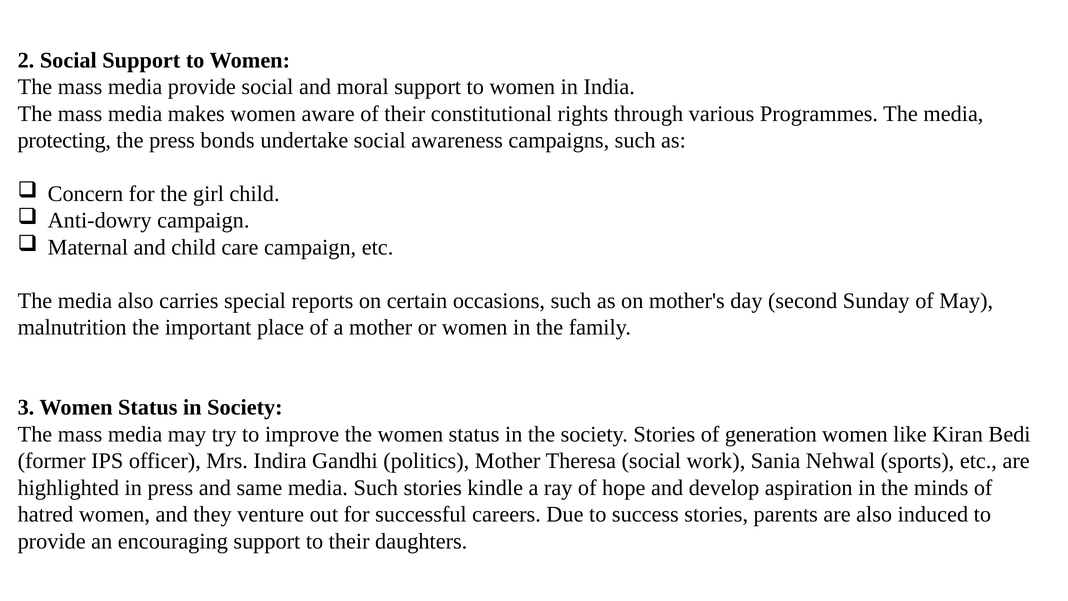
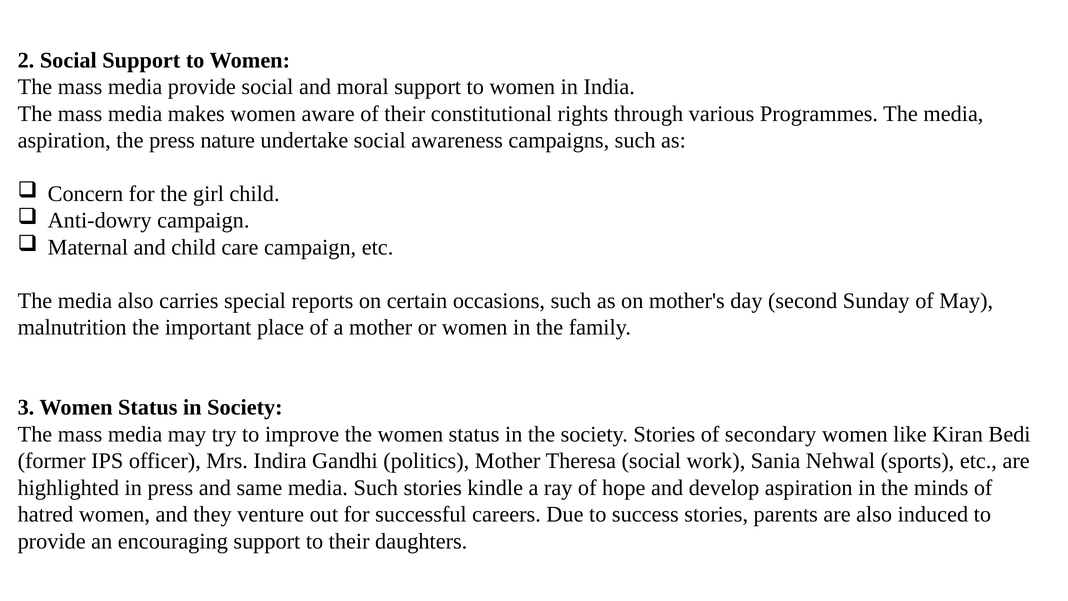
protecting: protecting -> aspiration (64, 140)
bonds: bonds -> nature (228, 140)
generation: generation -> secondary (771, 434)
